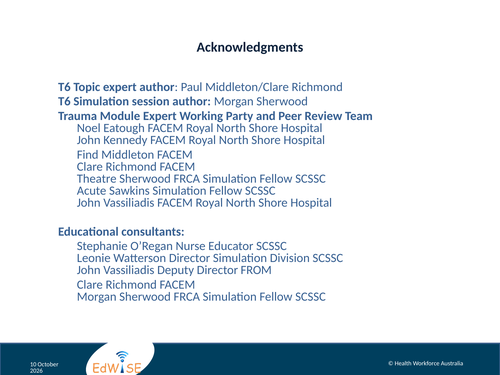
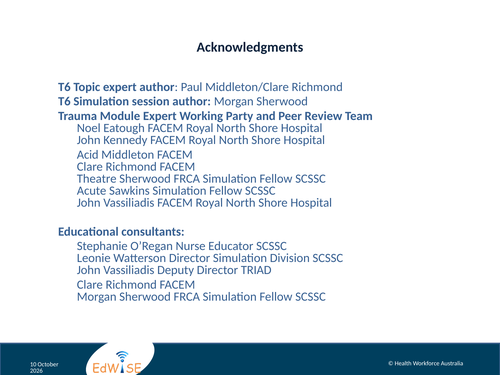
Find: Find -> Acid (88, 155)
FROM: FROM -> TRIAD (256, 270)
